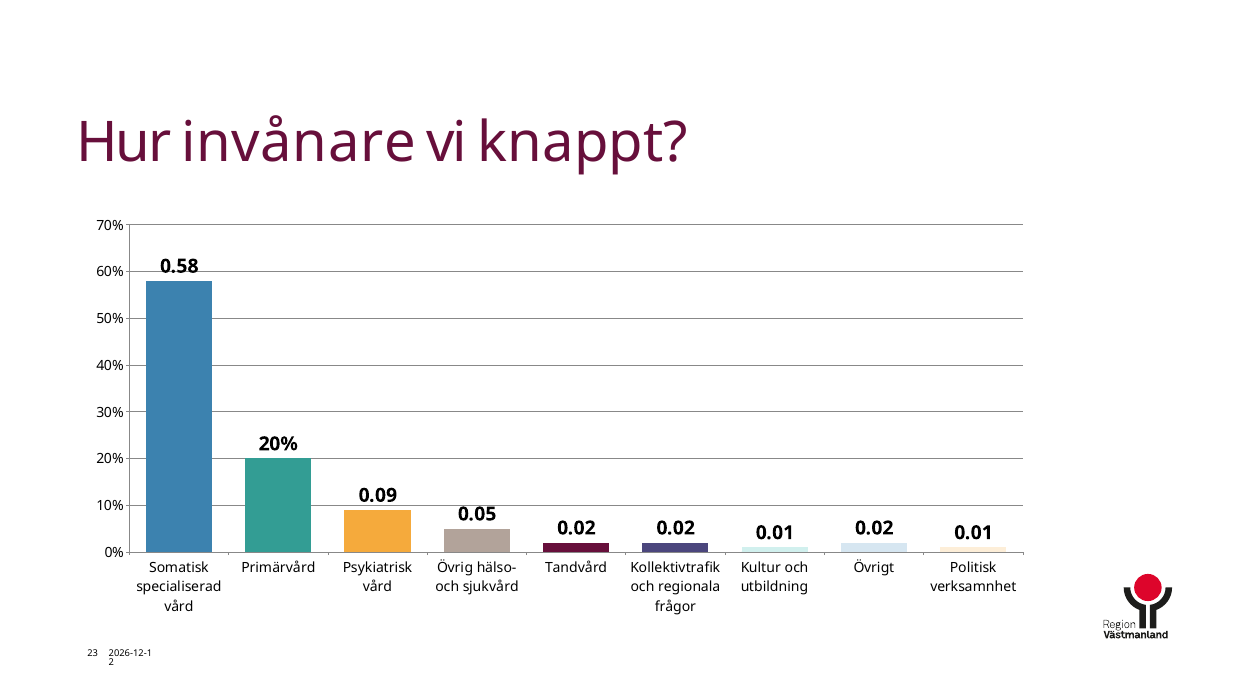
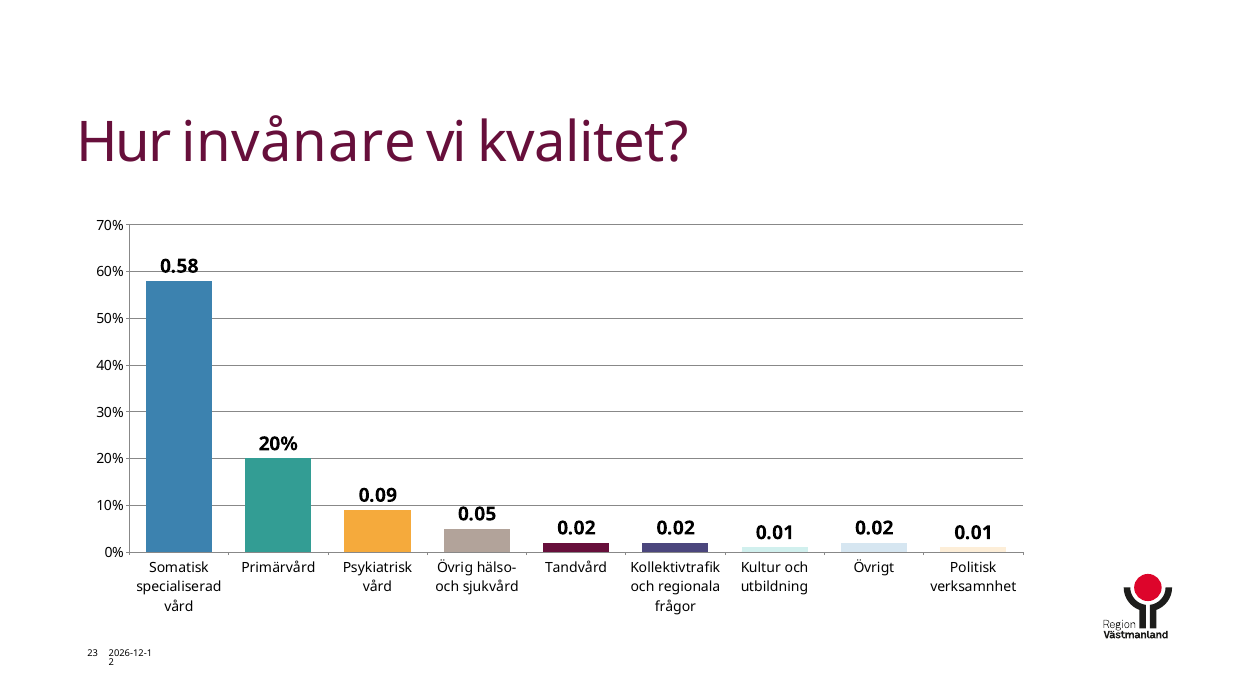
knappt: knappt -> kvalitet (583, 143)
